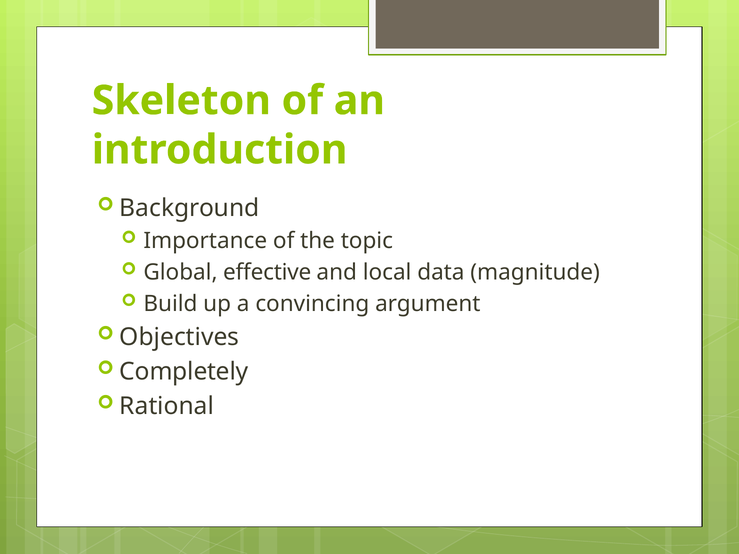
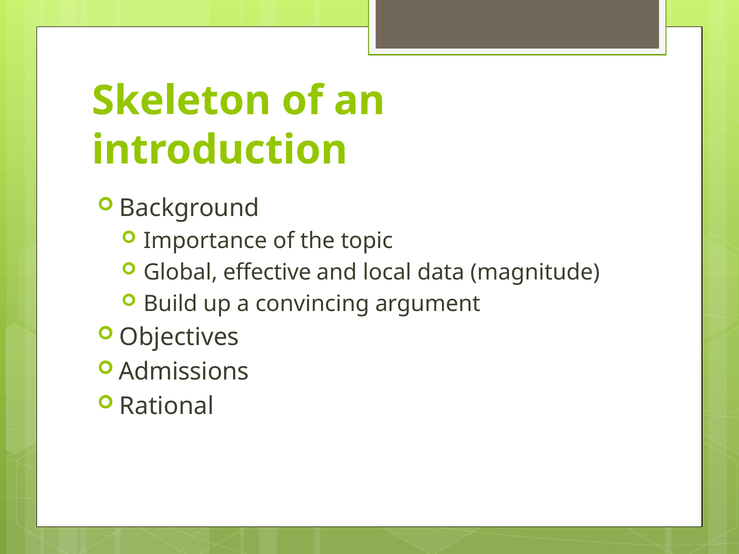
Completely: Completely -> Admissions (184, 372)
